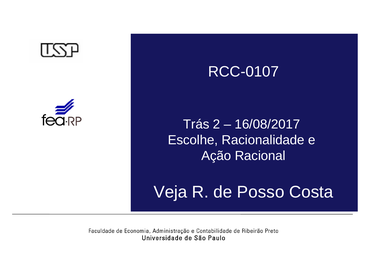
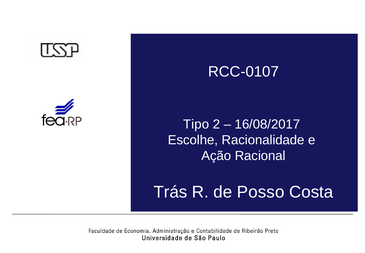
Trás: Trás -> Tipo (196, 124)
Veja: Veja -> Trás (171, 192)
